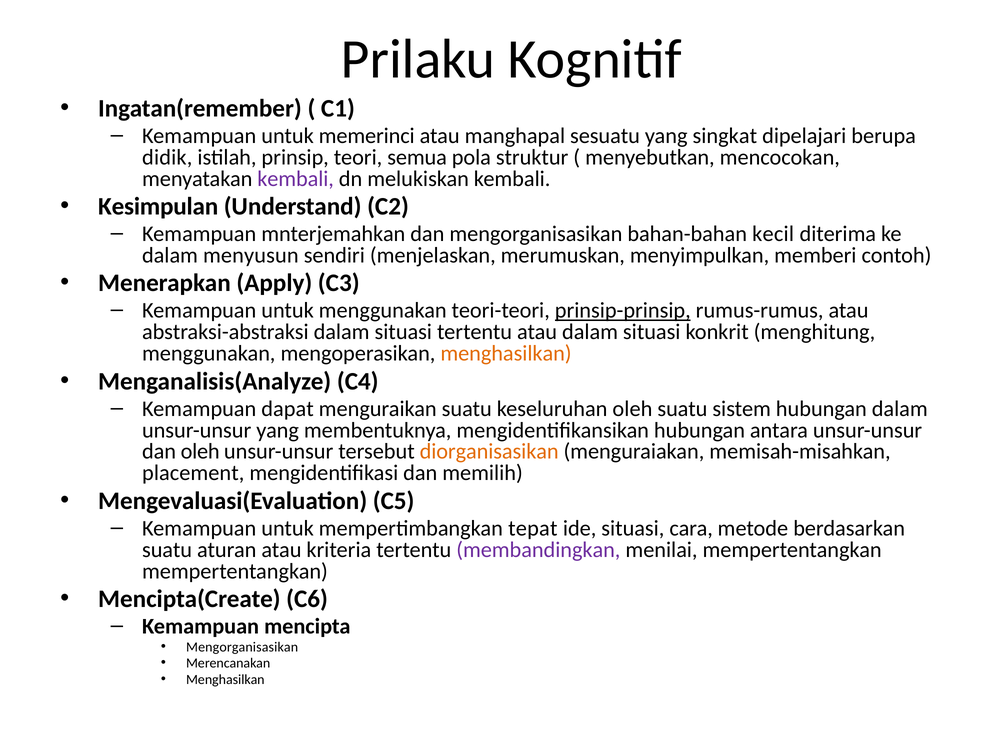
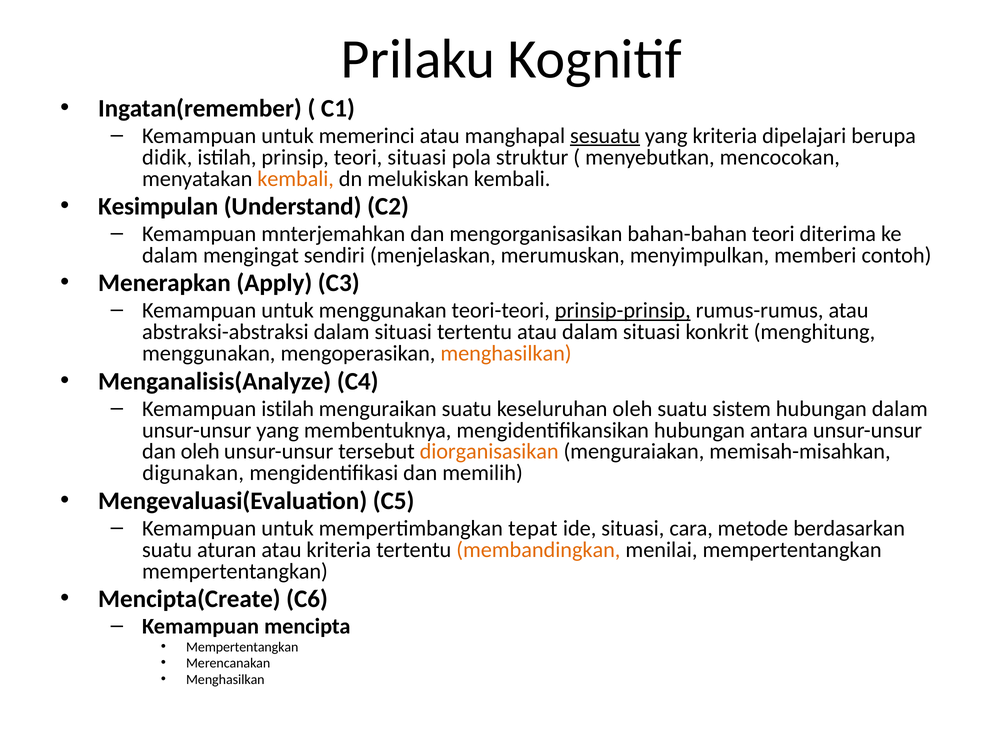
sesuatu underline: none -> present (605, 136)
yang singkat: singkat -> kriteria (725, 136)
teori semua: semua -> situasi (417, 157)
kembali colour: purple -> orange (296, 179)
bahan-bahan kecil: kecil -> teori (773, 234)
menyusun: menyusun -> mengingat (251, 255)
Kemampuan dapat: dapat -> istilah (288, 408)
placement: placement -> digunakan (193, 473)
membandingkan colour: purple -> orange (538, 549)
Mengorganisasikan: Mengorganisasikan -> Mempertentangkan (242, 647)
